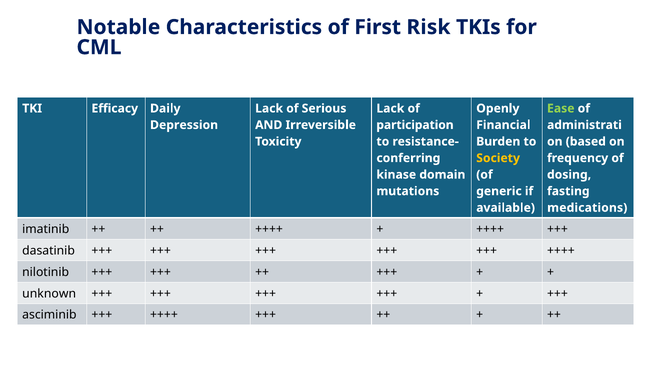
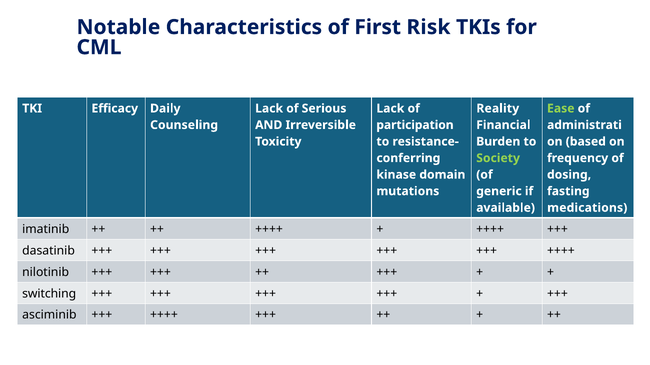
Openly: Openly -> Reality (498, 109)
Depression: Depression -> Counseling (184, 125)
Society colour: yellow -> light green (498, 158)
unknown: unknown -> switching (49, 294)
